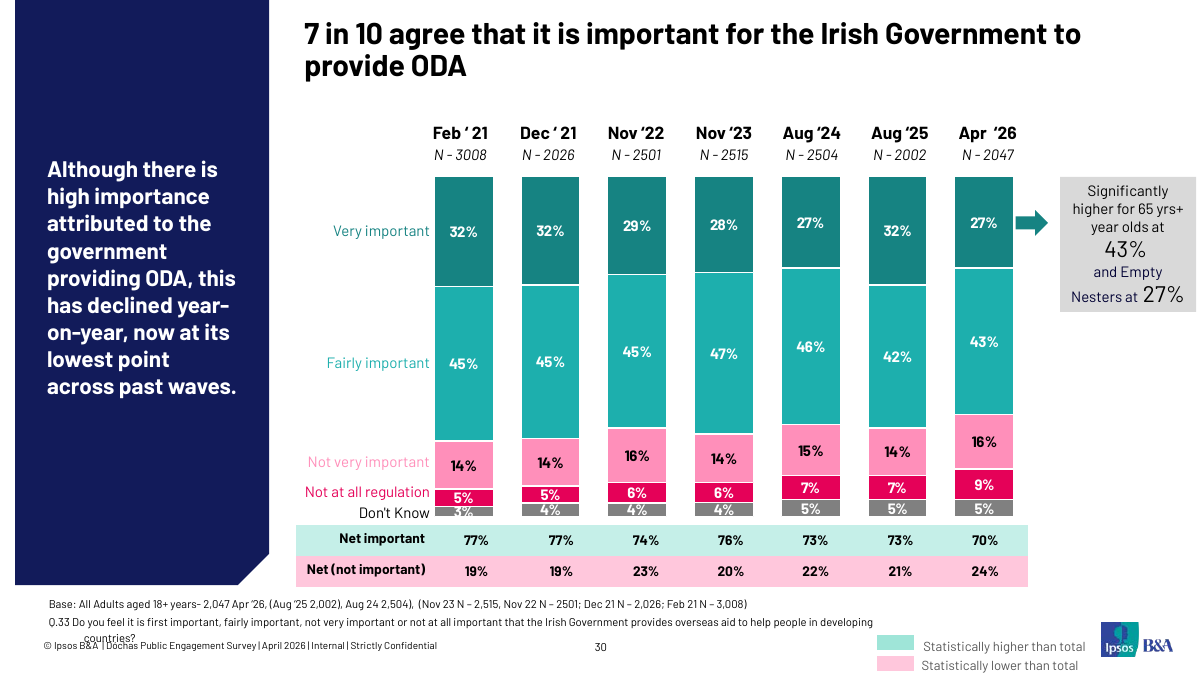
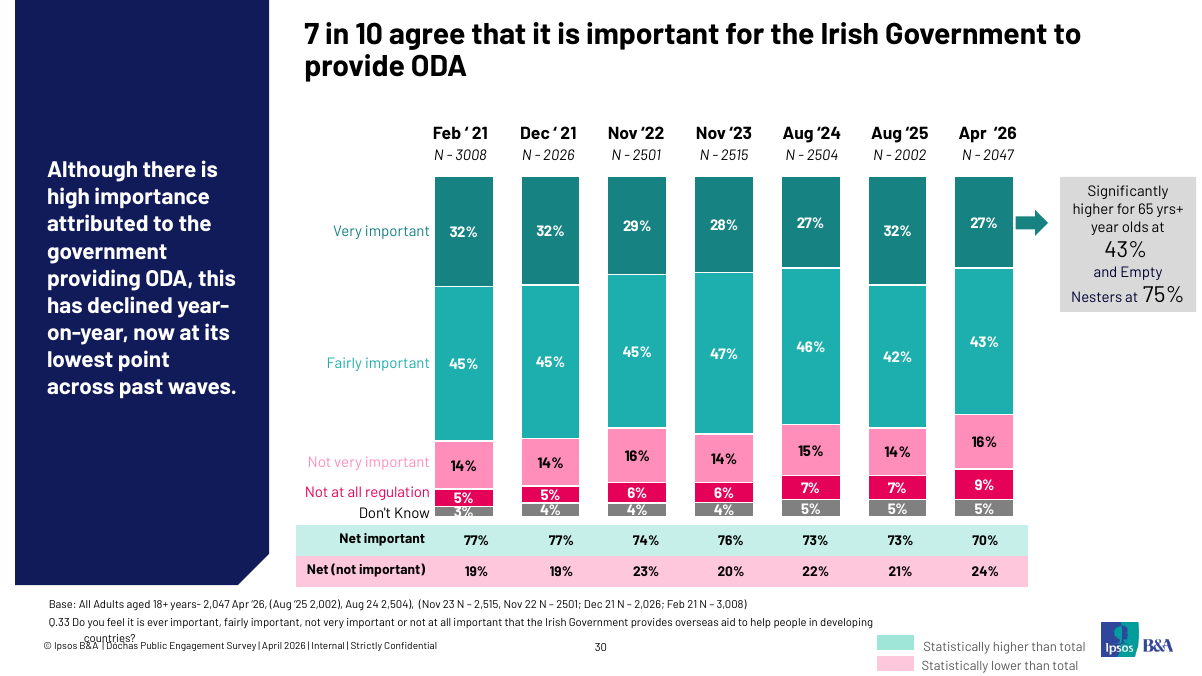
at 27%: 27% -> 75% (1164, 296)
first: first -> ever (158, 623)
